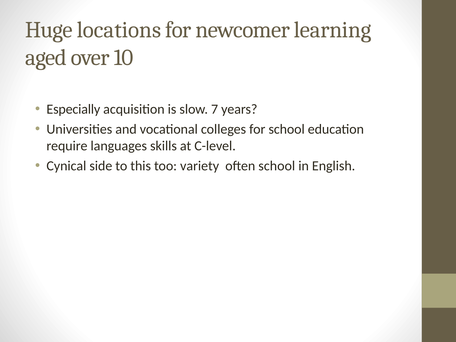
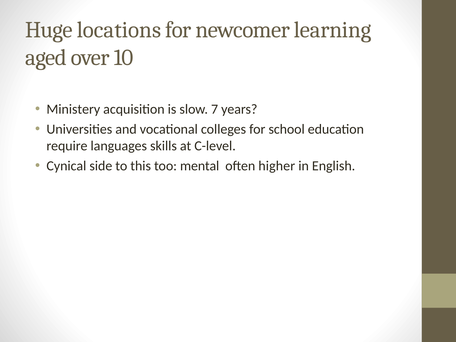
Especially: Especially -> Ministery (73, 109)
variety: variety -> mental (200, 166)
often school: school -> higher (277, 166)
